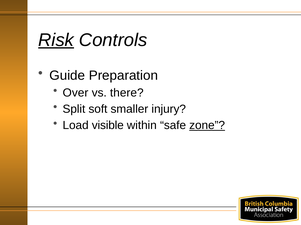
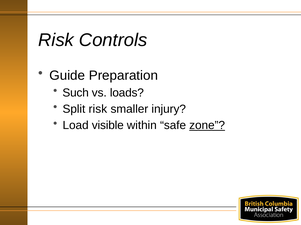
Risk underline: present -> none (56, 40)
Over: Over -> Such (76, 93)
there: there -> loads (127, 93)
Split soft: soft -> risk (98, 109)
